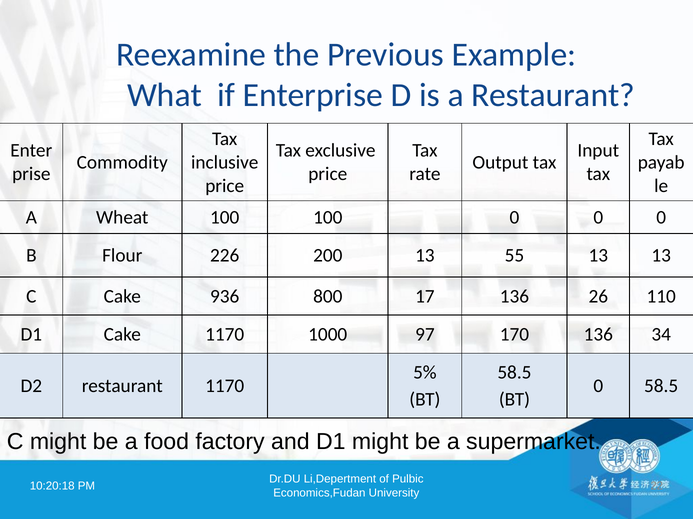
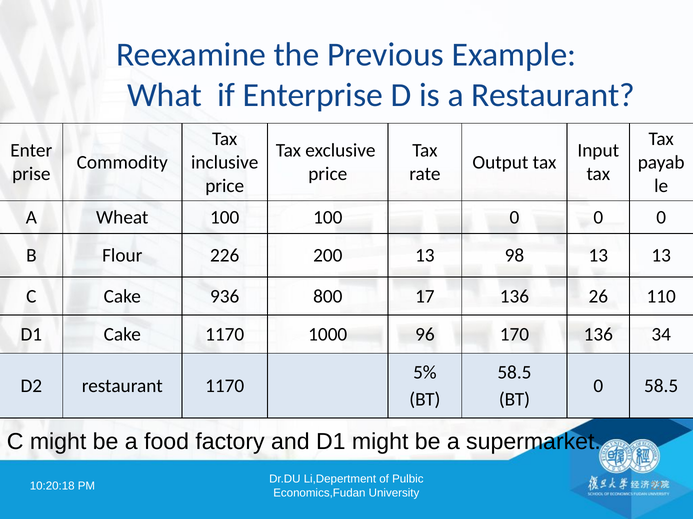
55: 55 -> 98 (514, 256)
97: 97 -> 96 (425, 335)
